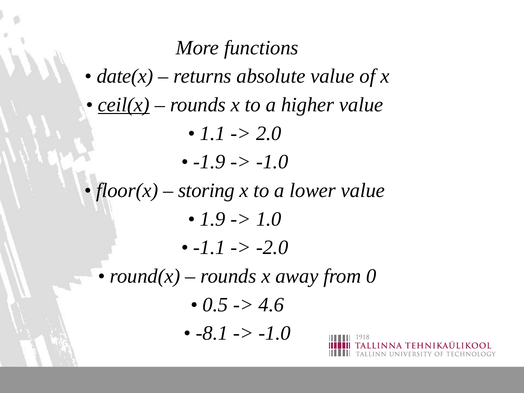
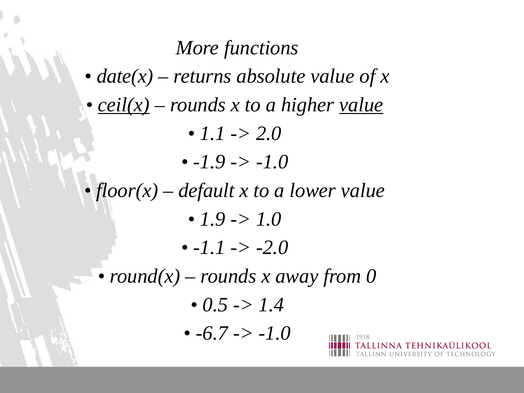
value underline: none -> present (361, 105)
storing: storing -> default (206, 190)
4.6: 4.6 -> 1.4 (271, 305)
-8.1: -8.1 -> -6.7 (212, 333)
